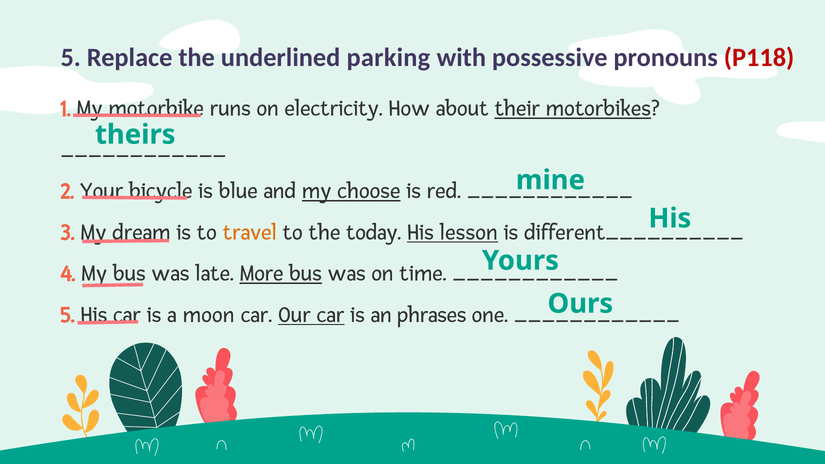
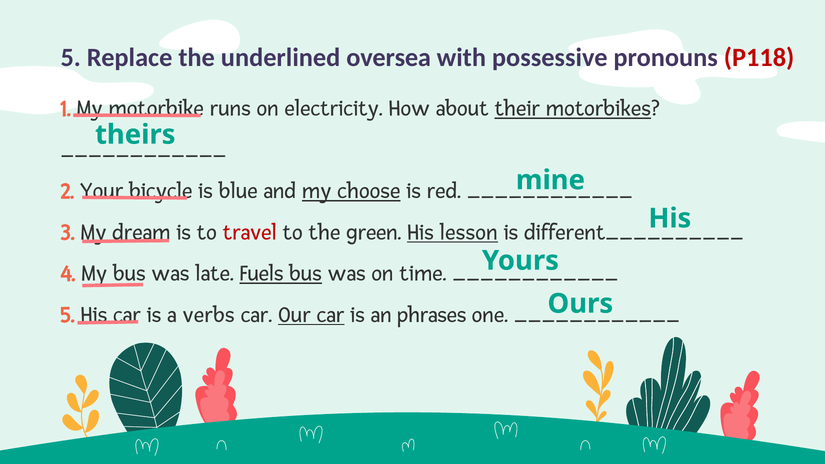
parking: parking -> oversea (389, 58)
travel colour: orange -> red (250, 232)
today: today -> green (374, 232)
More: More -> Fuels (262, 273)
moon: moon -> verbs (209, 315)
